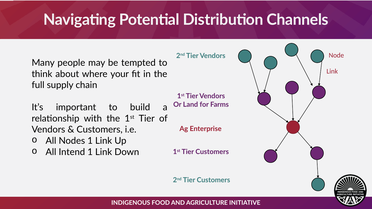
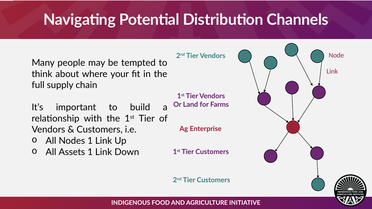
Intend: Intend -> Assets (72, 152)
